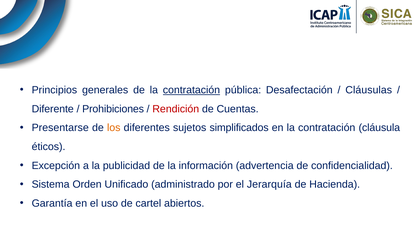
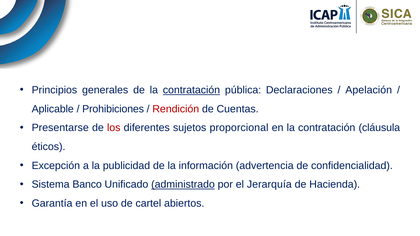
Desafectación: Desafectación -> Declaraciones (299, 90)
Cláusulas: Cláusulas -> Apelación (369, 90)
Diferente: Diferente -> Aplicable (53, 109)
los colour: orange -> red (114, 128)
simplificados: simplificados -> proporcional (239, 128)
Orden: Orden -> Banco (87, 185)
administrado underline: none -> present (183, 185)
